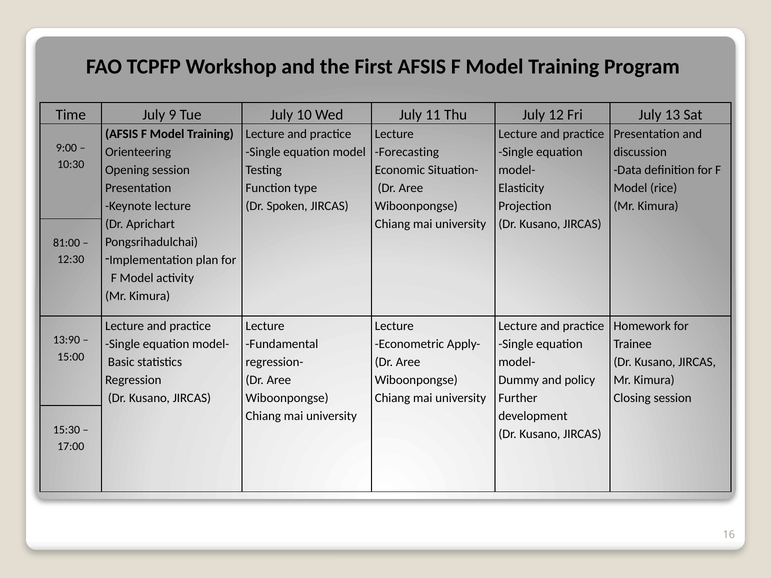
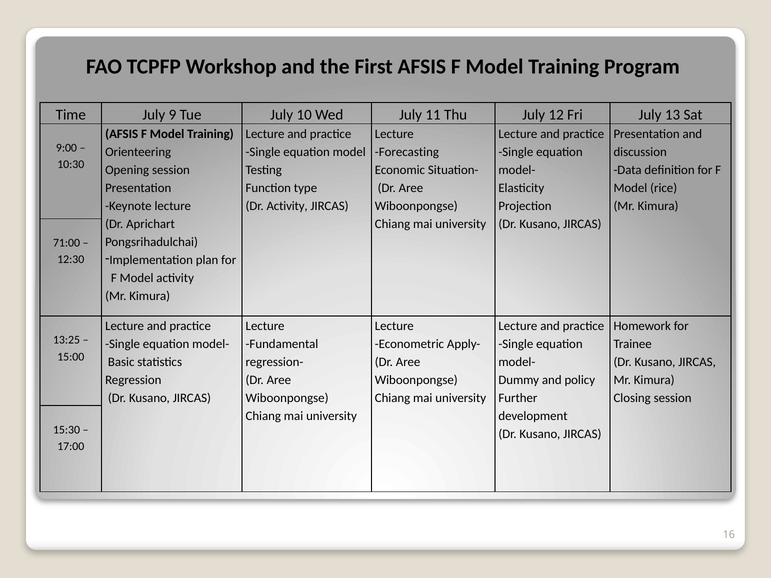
Dr Spoken: Spoken -> Activity (287, 206)
81:00: 81:00 -> 71:00 (67, 243)
13:90: 13:90 -> 13:25 (67, 340)
